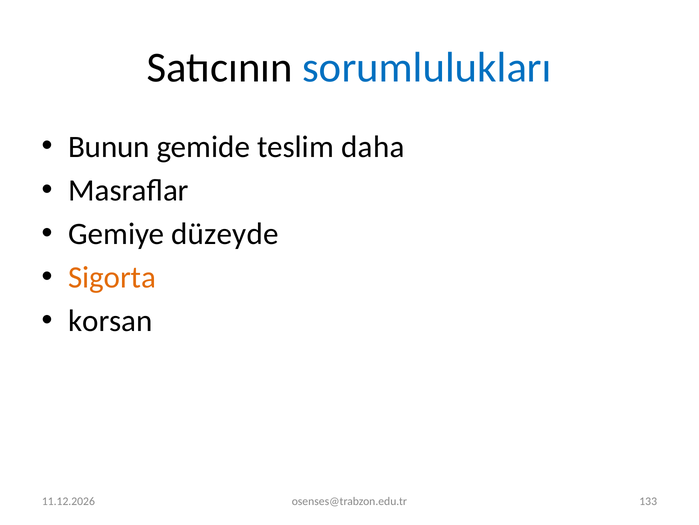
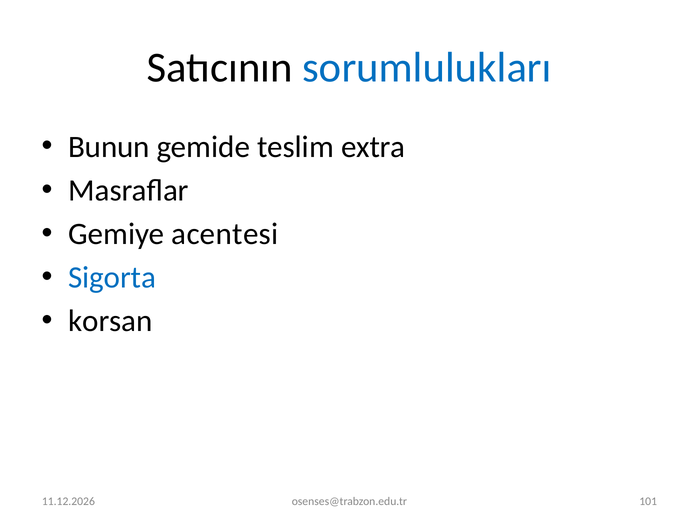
daha: daha -> extra (373, 147)
düzeyde: düzeyde -> acentesi (225, 234)
Sigorta colour: orange -> blue (112, 277)
133: 133 -> 101 (648, 501)
